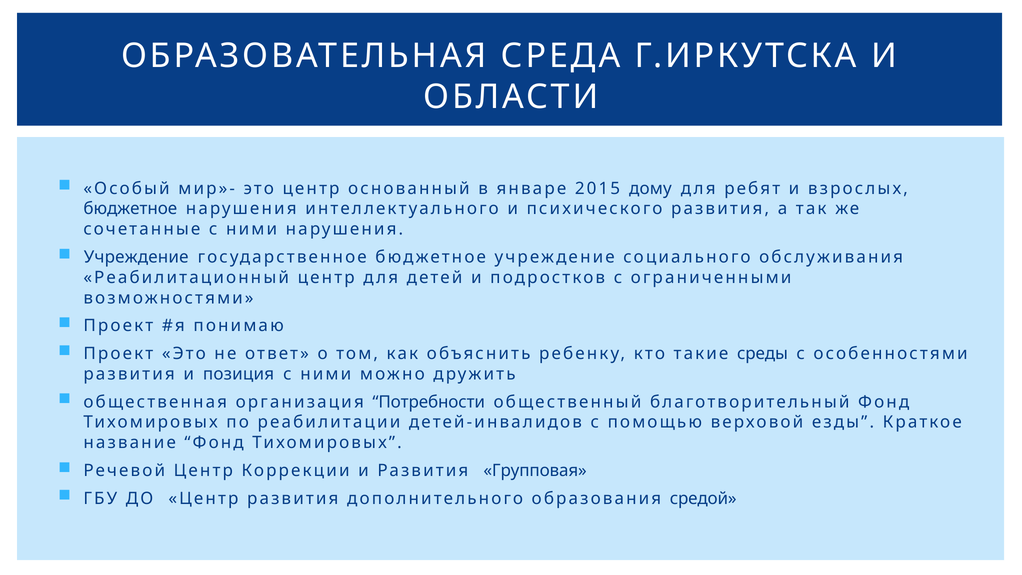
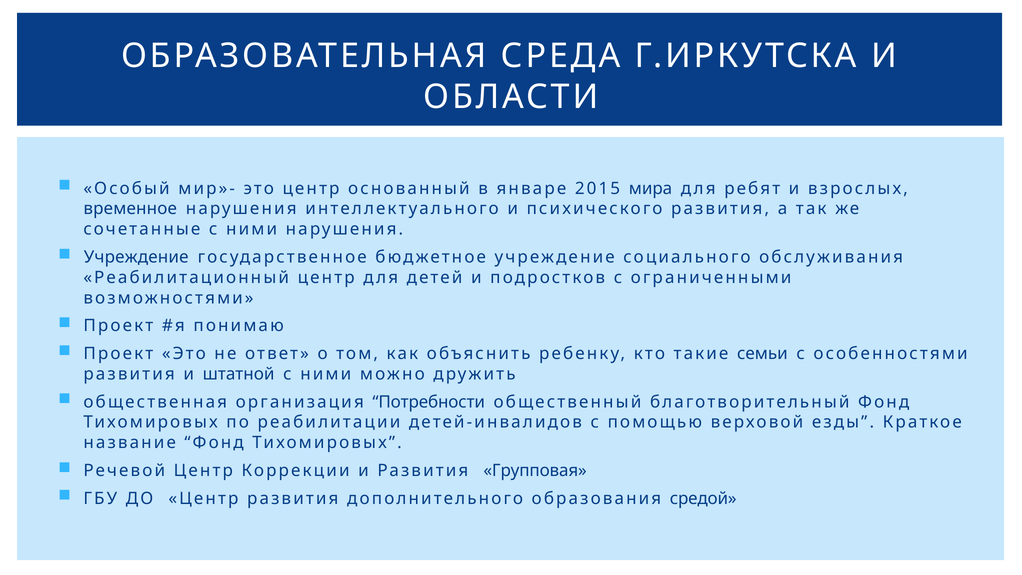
дому: дому -> мира (650, 188)
бюджетное: бюджетное -> временное (130, 209)
среды: среды -> семьи (762, 354)
позиция: позиция -> штатной (239, 374)
